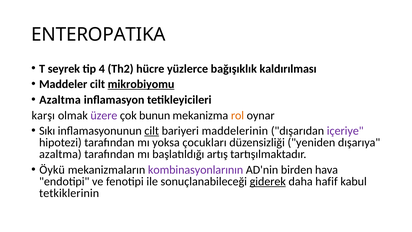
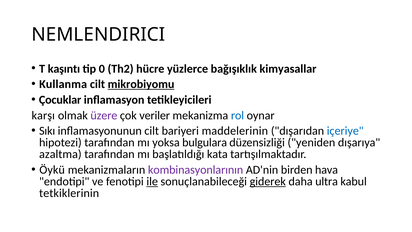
ENTEROPATIKA: ENTEROPATIKA -> NEMLENDIRICI (98, 35)
seyrek: seyrek -> kaşıntı (64, 69)
4: 4 -> 0 (102, 69)
kaldırılması: kaldırılması -> kimyasallar (288, 69)
Maddeler: Maddeler -> Kullanma (63, 84)
Azaltma: Azaltma -> Çocuklar (60, 100)
bunun: bunun -> veriler (155, 115)
rol colour: orange -> blue (238, 115)
cilt underline: present -> none (152, 131)
içeriye colour: purple -> blue (345, 131)
çocukları: çocukları -> bulgulara (205, 143)
artış: artış -> kata (217, 154)
ile underline: none -> present (152, 181)
hafif: hafif -> ultra (327, 181)
